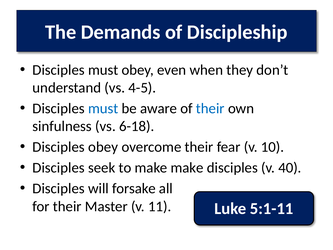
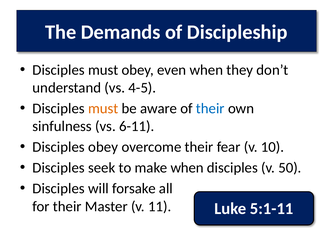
must colour: blue -> orange (103, 108)
6-18: 6-18 -> 6-11 (137, 126)
make make: make -> when (187, 168)
40: 40 -> 50 (290, 168)
